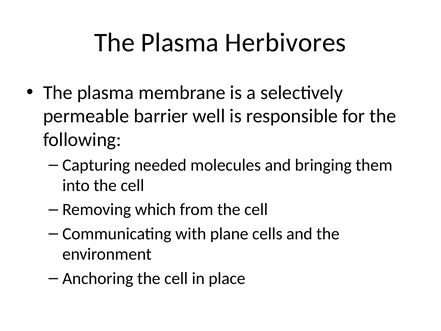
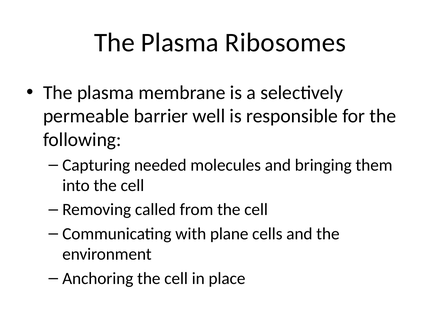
Herbivores: Herbivores -> Ribosomes (286, 43)
which: which -> called (155, 210)
